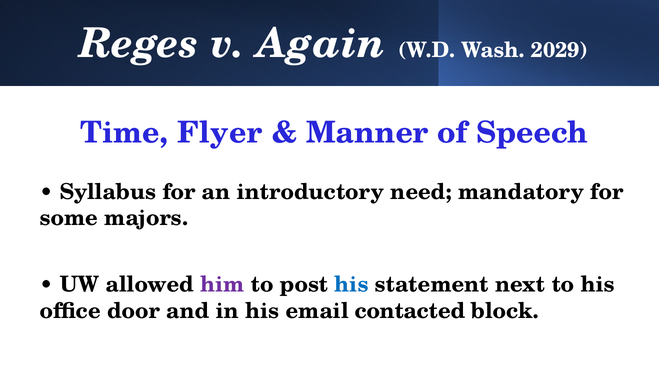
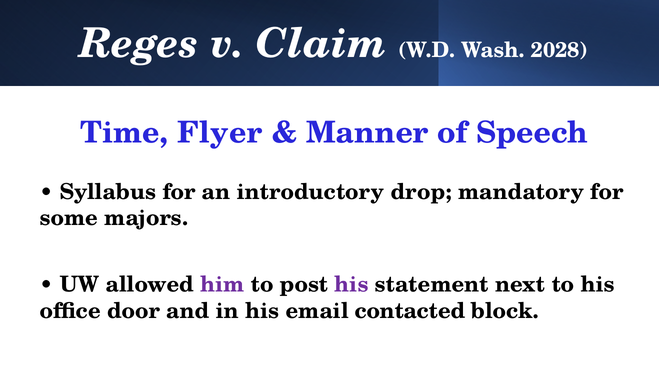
Again: Again -> Claim (321, 44)
2029: 2029 -> 2028 (559, 50)
need: need -> drop (421, 192)
his colour: blue -> purple (352, 285)
